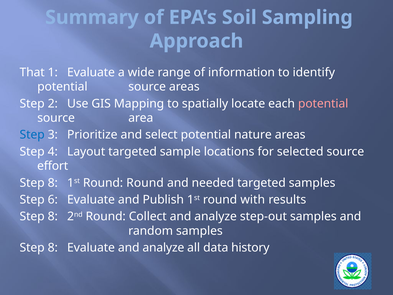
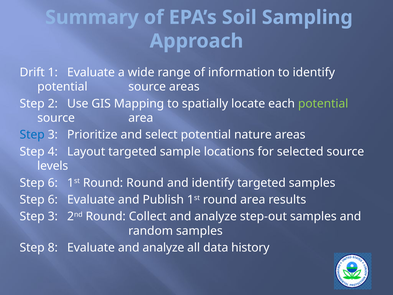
That: That -> Drift (32, 72)
potential colour: pink -> light green (323, 103)
effort: effort -> levels (53, 166)
8: 8 -> 6 (53, 183)
and needed: needed -> identify (213, 183)
round with: with -> area (253, 199)
8: 8 -> 3 (53, 216)
